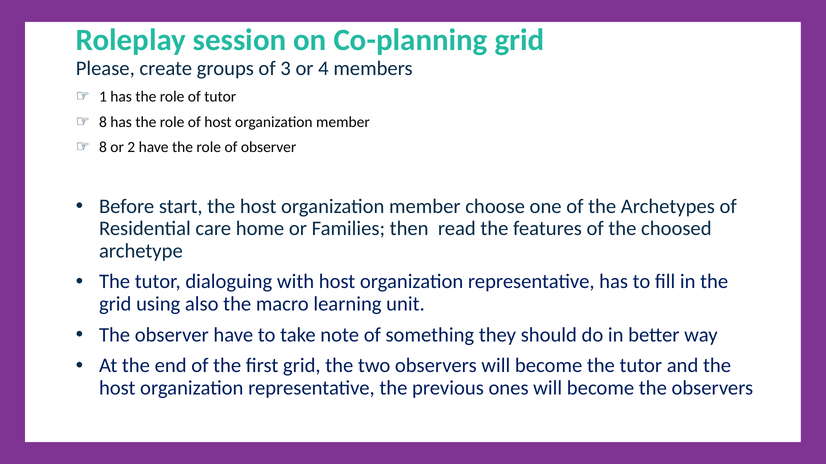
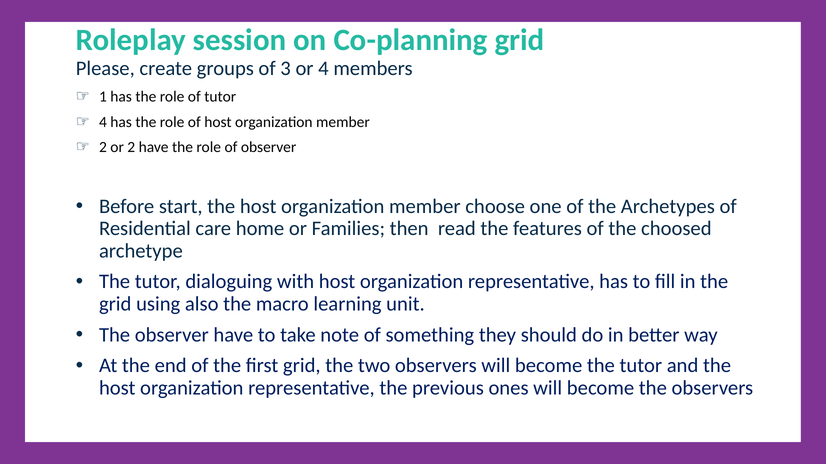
8: 8 -> 4 (103, 122)
8: 8 -> 2 (103, 147)
